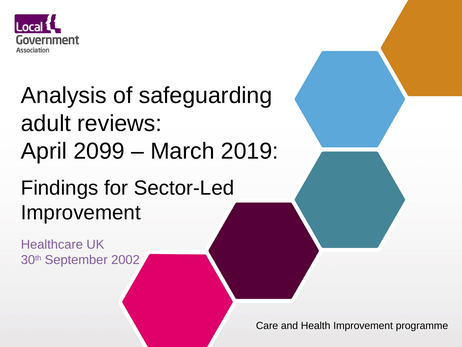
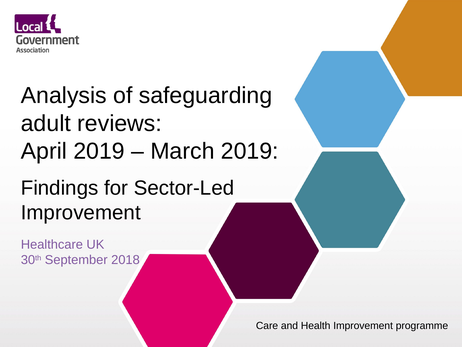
April 2099: 2099 -> 2019 (99, 151)
2002: 2002 -> 2018 (125, 260)
